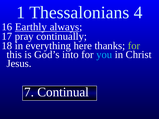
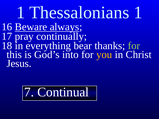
Thessalonians 4: 4 -> 1 (138, 12)
Earthly: Earthly -> Beware (31, 27)
here: here -> bear (83, 46)
you colour: light blue -> yellow (104, 55)
